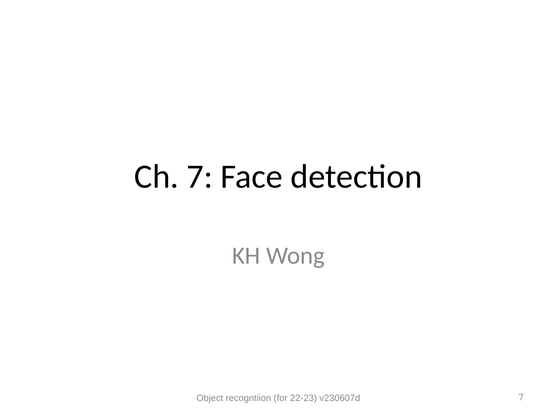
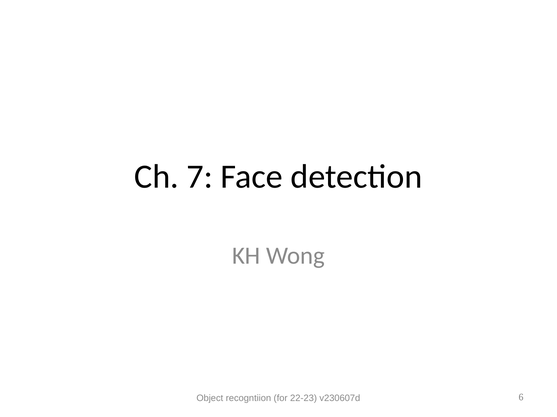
v230607d 7: 7 -> 6 (521, 398)
